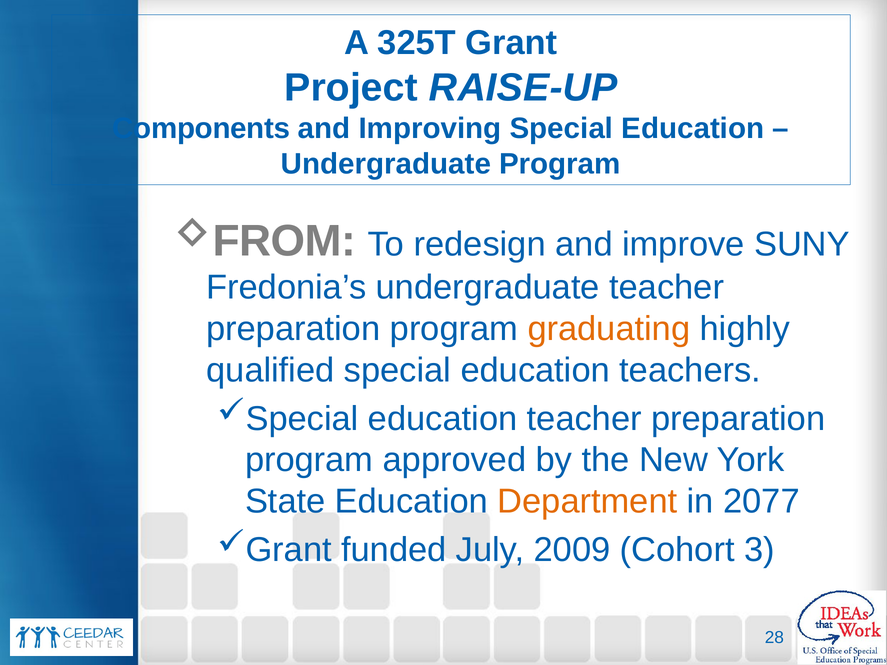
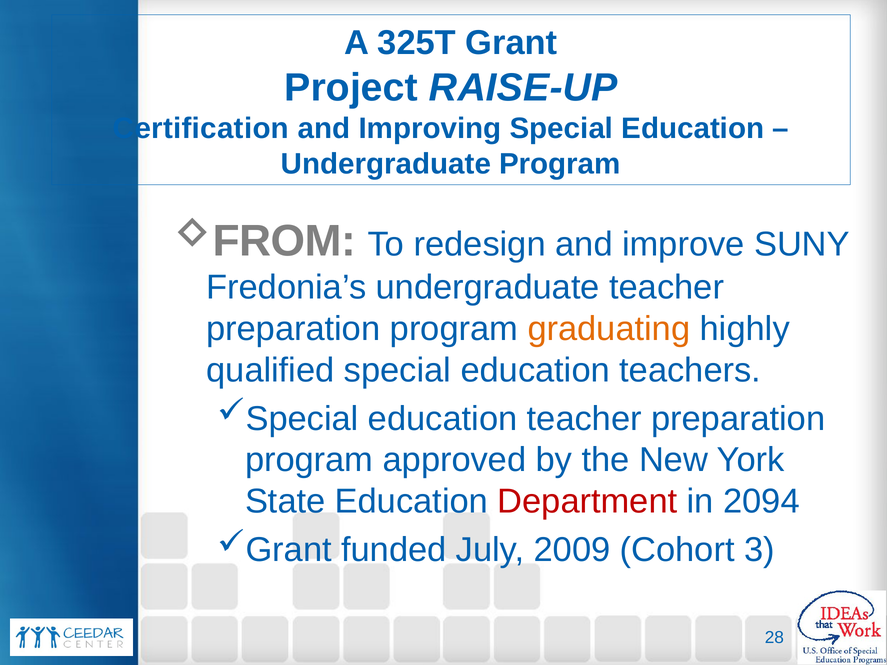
Components: Components -> Certification (201, 128)
Department colour: orange -> red (587, 502)
2077: 2077 -> 2094 (761, 502)
